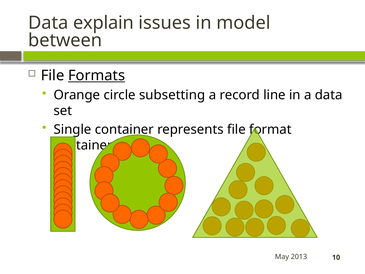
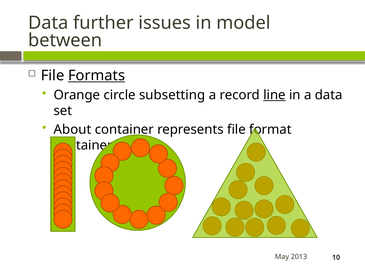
explain: explain -> further (103, 23)
line underline: none -> present (274, 95)
Single: Single -> About (72, 129)
